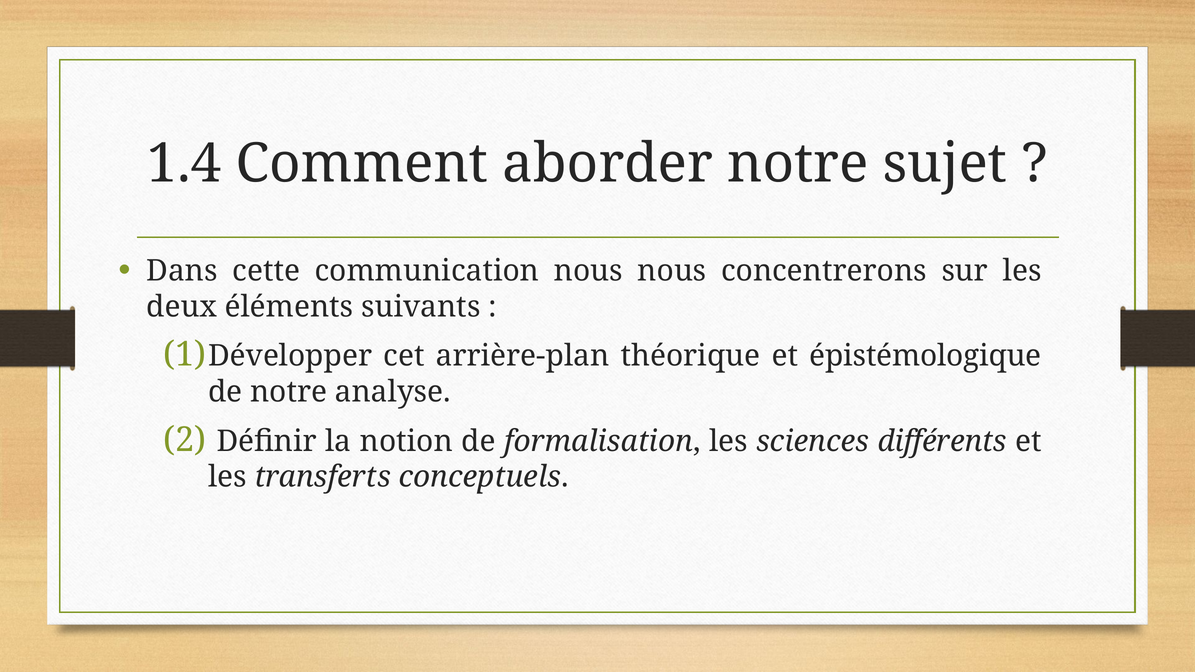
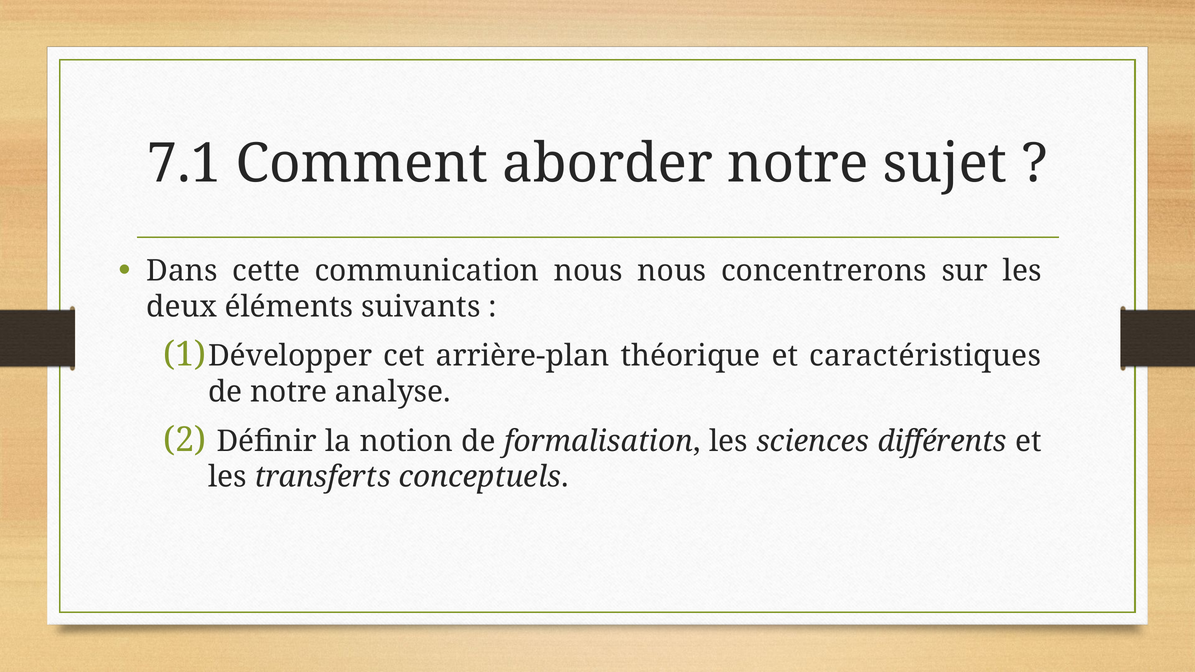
1.4: 1.4 -> 7.1 (184, 164)
épistémologique: épistémologique -> caractéristiques (925, 356)
